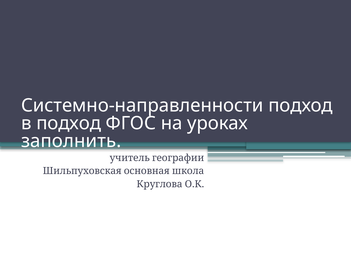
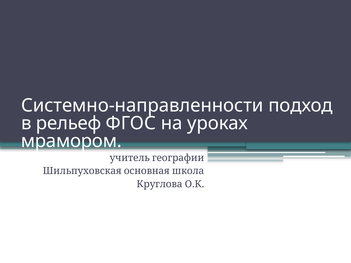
в подход: подход -> рельеф (69, 123)
заполнить: заполнить -> мрамором (71, 141)
